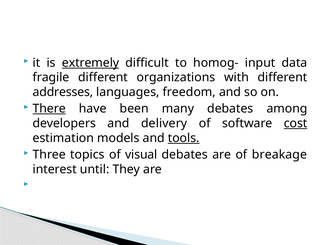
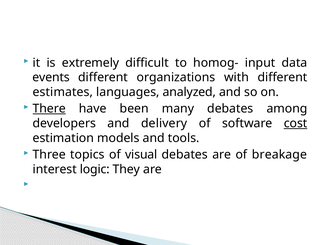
extremely underline: present -> none (91, 63)
fragile: fragile -> events (51, 78)
addresses: addresses -> estimates (63, 92)
freedom: freedom -> analyzed (189, 92)
tools underline: present -> none (184, 138)
until: until -> logic (95, 170)
